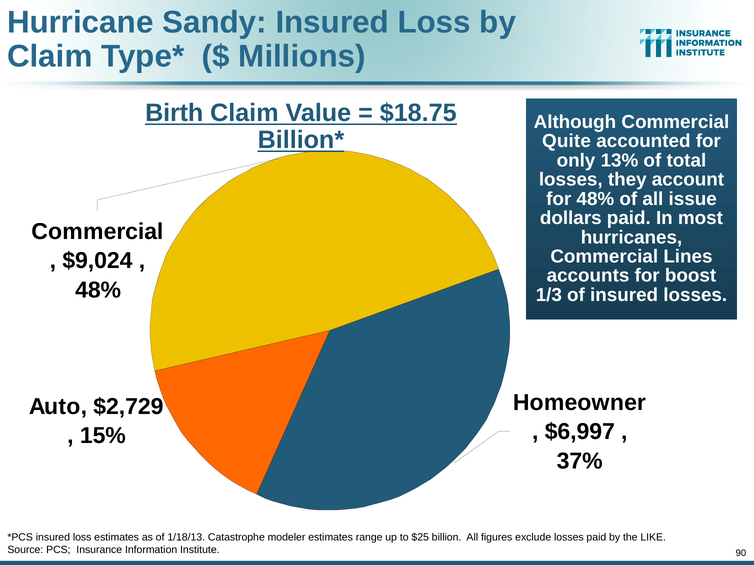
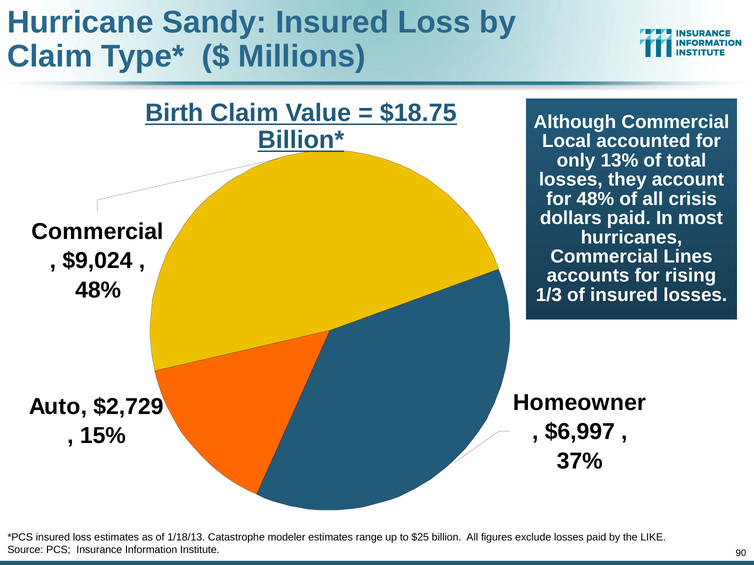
Quite: Quite -> Local (567, 141)
issue: issue -> crisis (693, 199)
boost: boost -> rising (691, 276)
